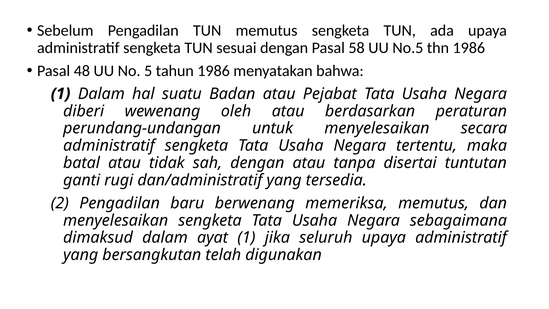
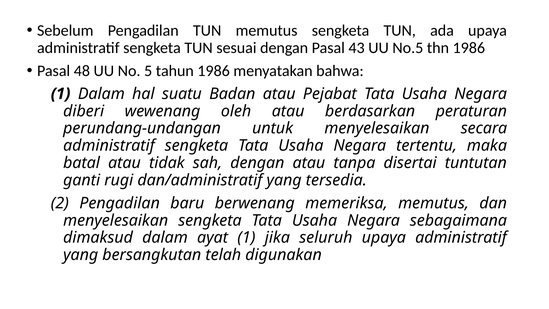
58: 58 -> 43 (357, 48)
